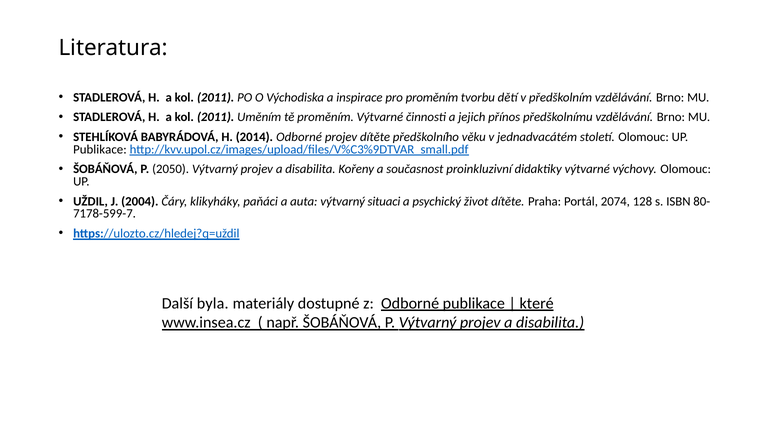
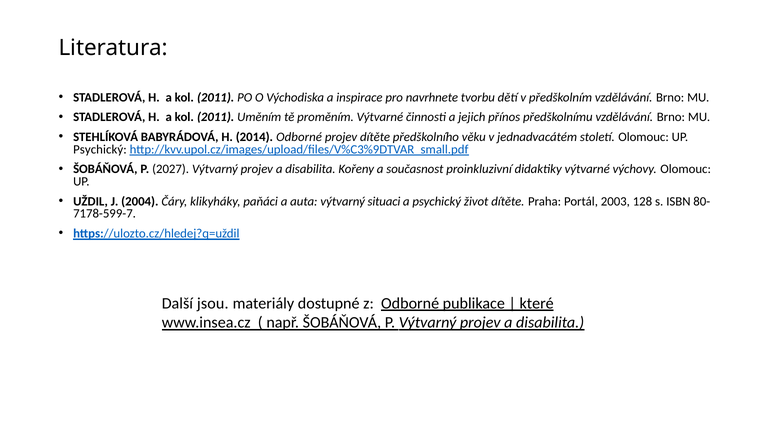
pro proměním: proměním -> navrhnete (432, 98)
Publikace: Publikace -> Psychický (100, 149)
2050: 2050 -> 2027 (171, 169)
2074: 2074 -> 2003 (615, 201)
byla: byla -> jsou (213, 303)
